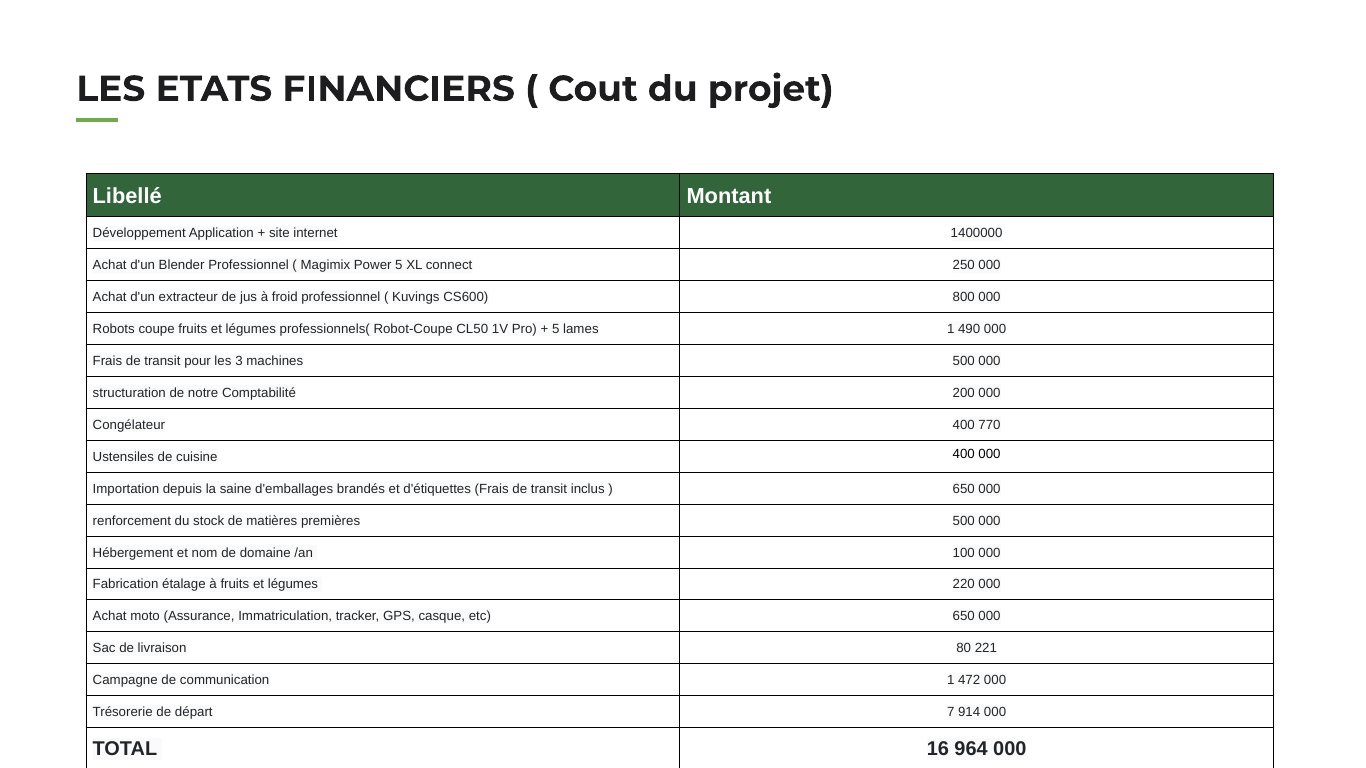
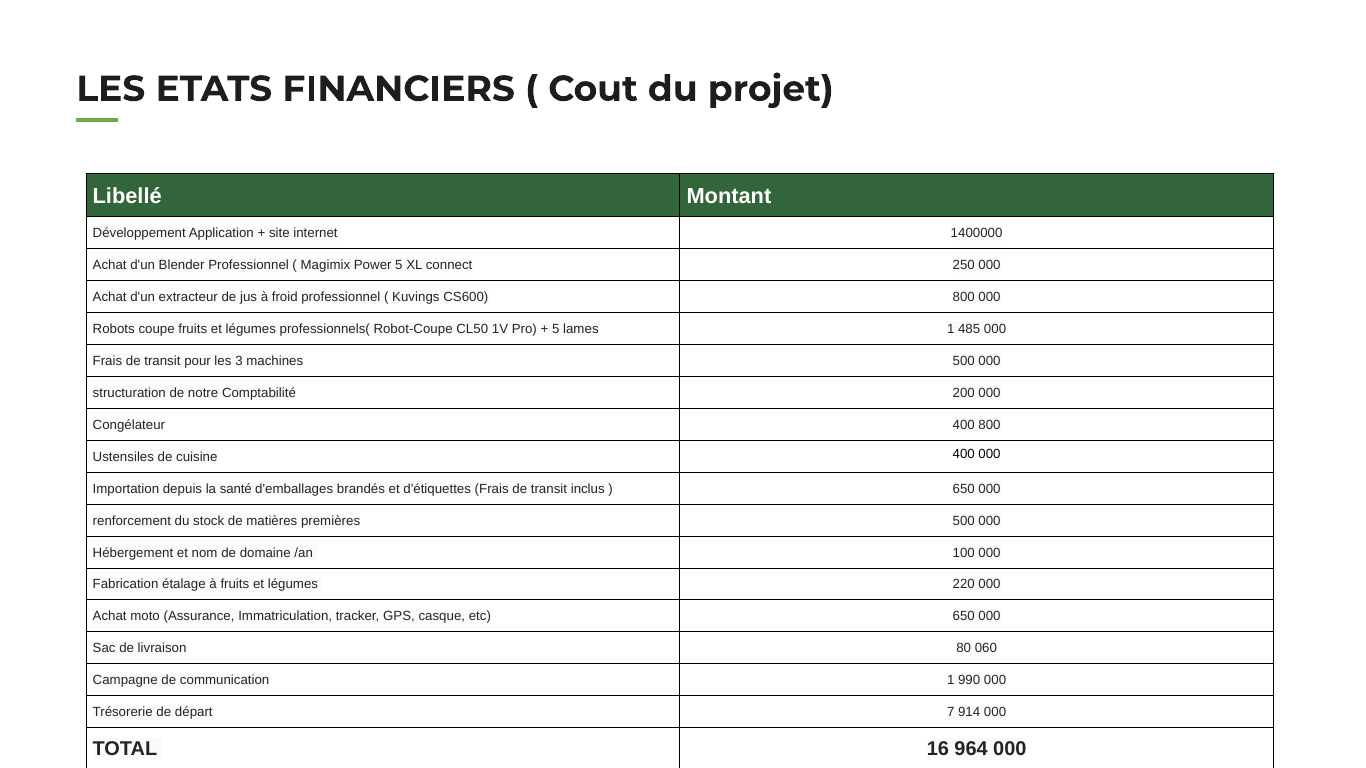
490: 490 -> 485 (969, 329)
400 770: 770 -> 800 (990, 425)
saine: saine -> santé (236, 489)
221: 221 -> 060 (986, 649)
472: 472 -> 990 (969, 681)
